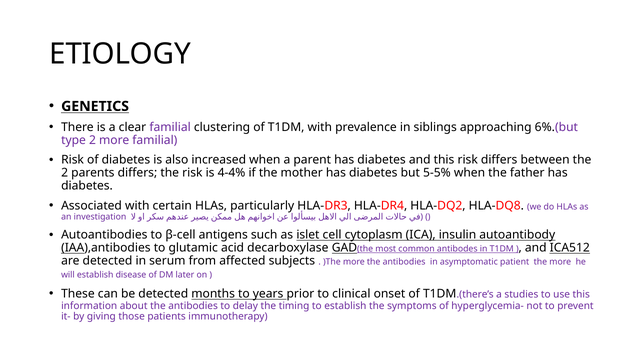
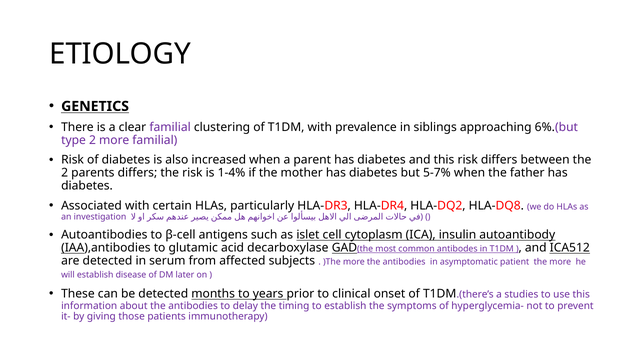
4-4%: 4-4% -> 1-4% (231, 173)
5-5%: 5-5% -> 5-7% (437, 173)
